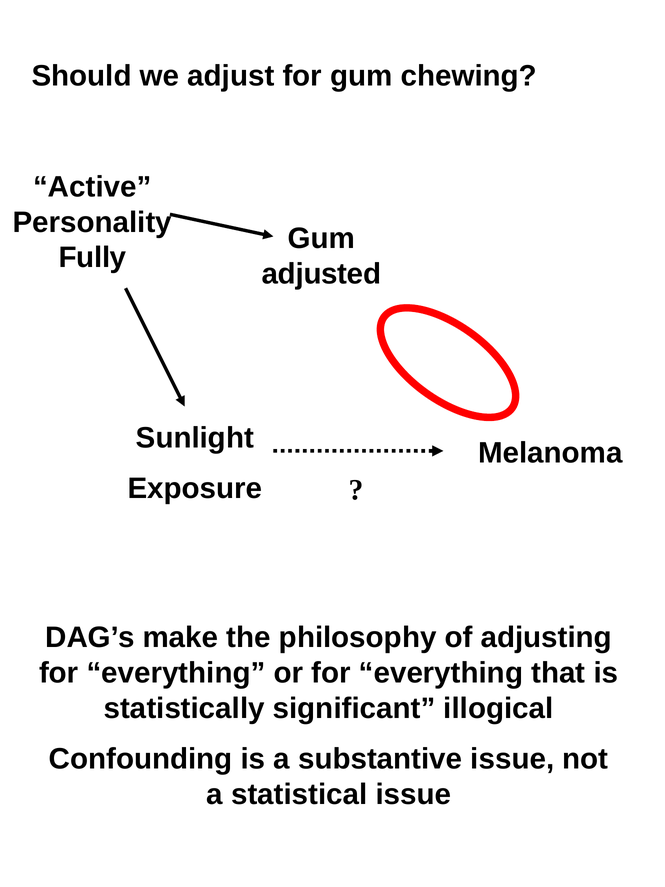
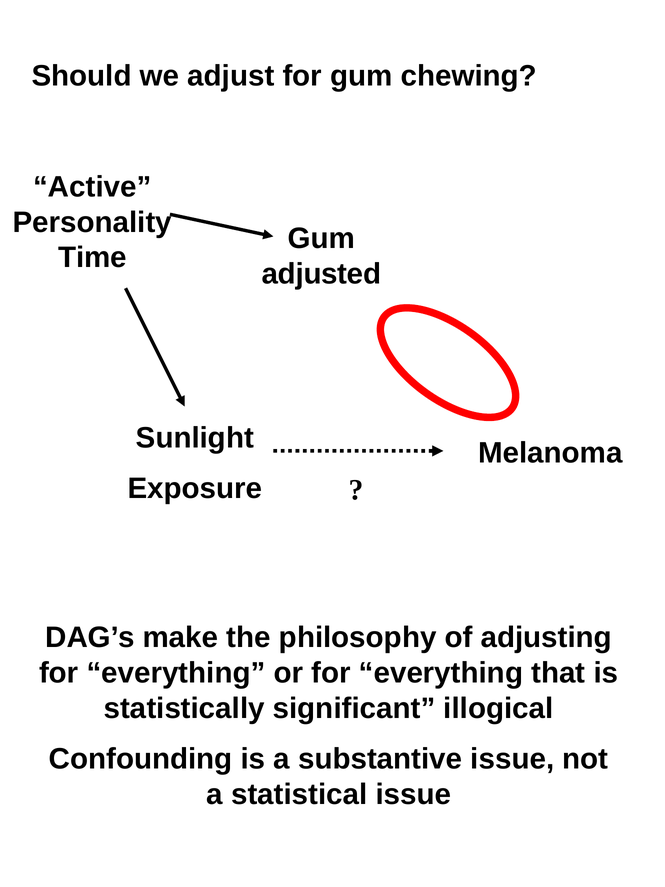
Fully: Fully -> Time (93, 258)
